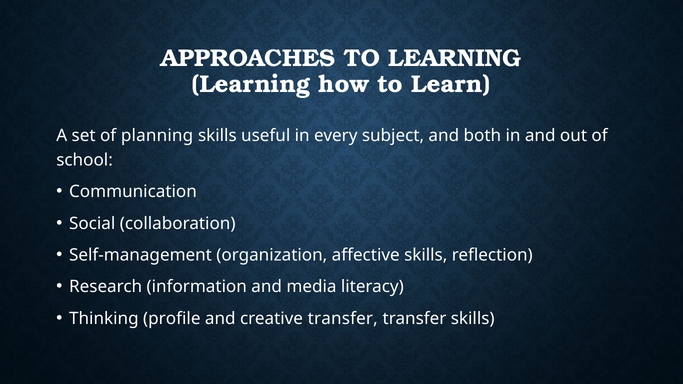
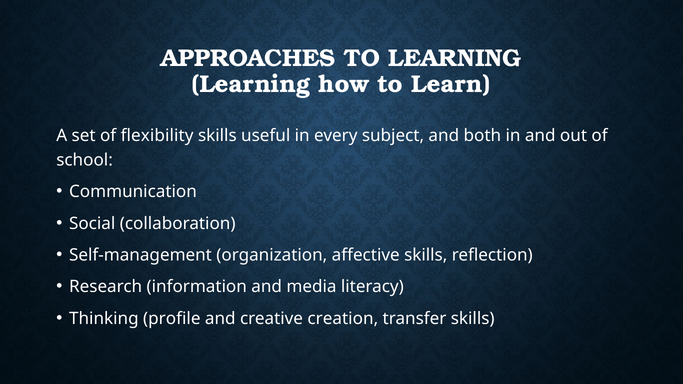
planning: planning -> flexibility (157, 136)
creative transfer: transfer -> creation (343, 319)
